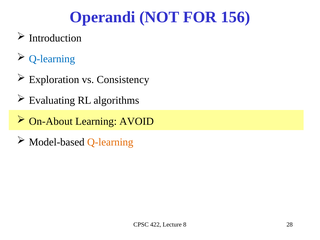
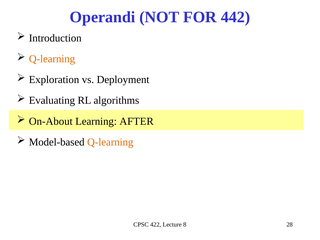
156: 156 -> 442 (235, 17)
Q-learning colour: blue -> orange (52, 59)
Consistency: Consistency -> Deployment (123, 80)
AVOID: AVOID -> AFTER (137, 121)
